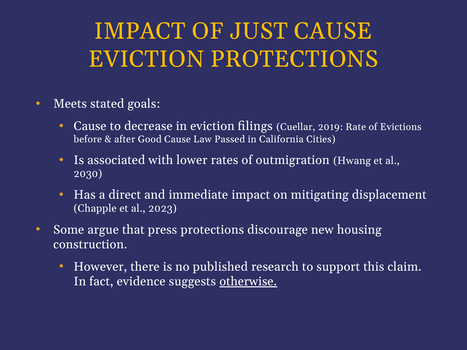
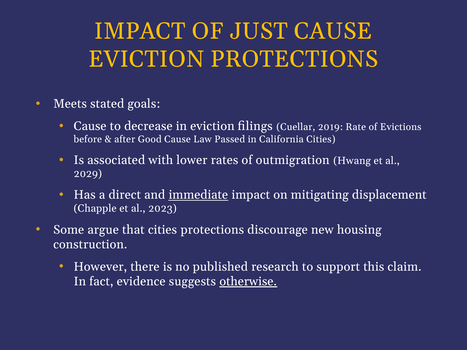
2030: 2030 -> 2029 (88, 174)
immediate underline: none -> present (198, 195)
that press: press -> cities (162, 230)
